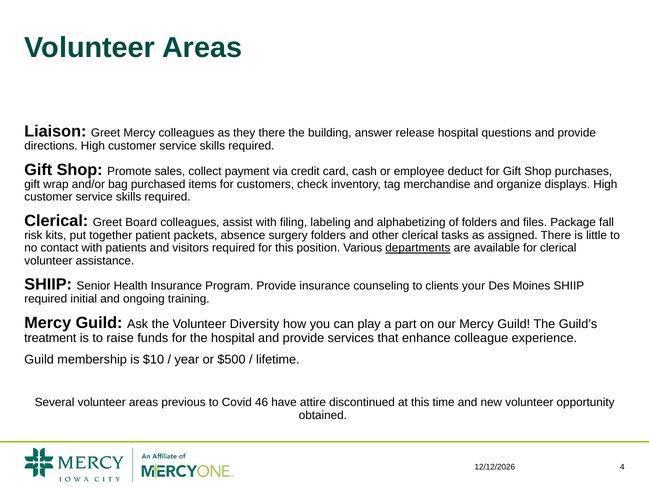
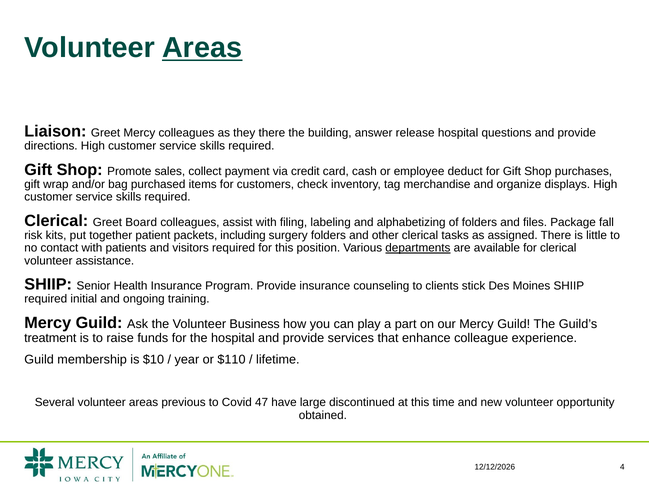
Areas underline: none -> present (202, 48)
absence: absence -> including (243, 235)
your: your -> stick (474, 286)
Diversity: Diversity -> Business (255, 324)
$500: $500 -> $110 (231, 360)
46: 46 -> 47 (262, 402)
attire: attire -> large (313, 402)
